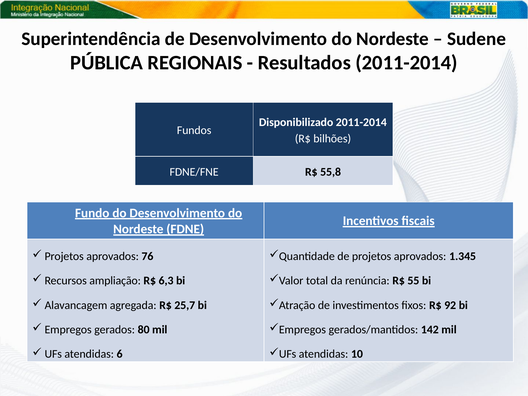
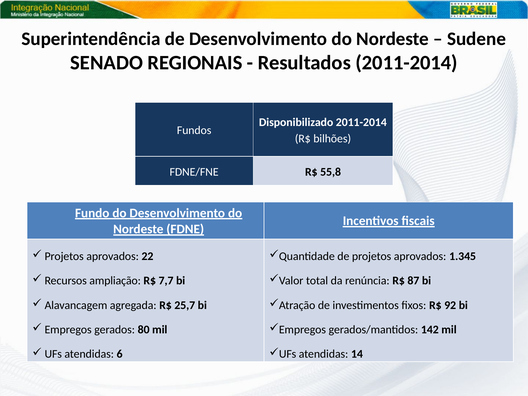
PÚBLICA: PÚBLICA -> SENADO (107, 63)
76: 76 -> 22 (147, 256)
6,3: 6,3 -> 7,7 (166, 281)
55: 55 -> 87 (413, 281)
10: 10 -> 14 (357, 354)
